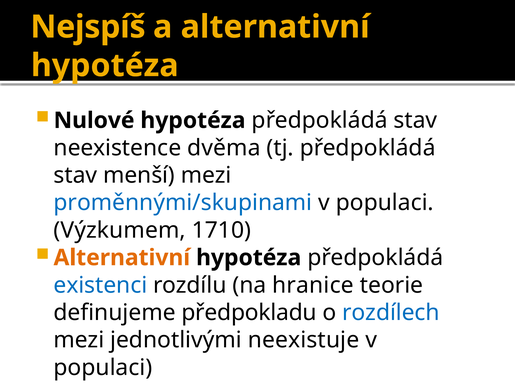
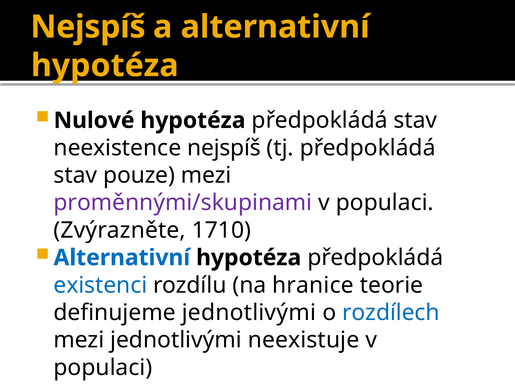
neexistence dvěma: dvěma -> nejspíš (224, 148)
menší: menší -> pouze (139, 175)
proměnnými/skupinami colour: blue -> purple (183, 203)
Výzkumem: Výzkumem -> Zvýrazněte (120, 230)
Alternativní colour: orange -> blue (122, 258)
definujeme předpokladu: předpokladu -> jednotlivými (249, 313)
